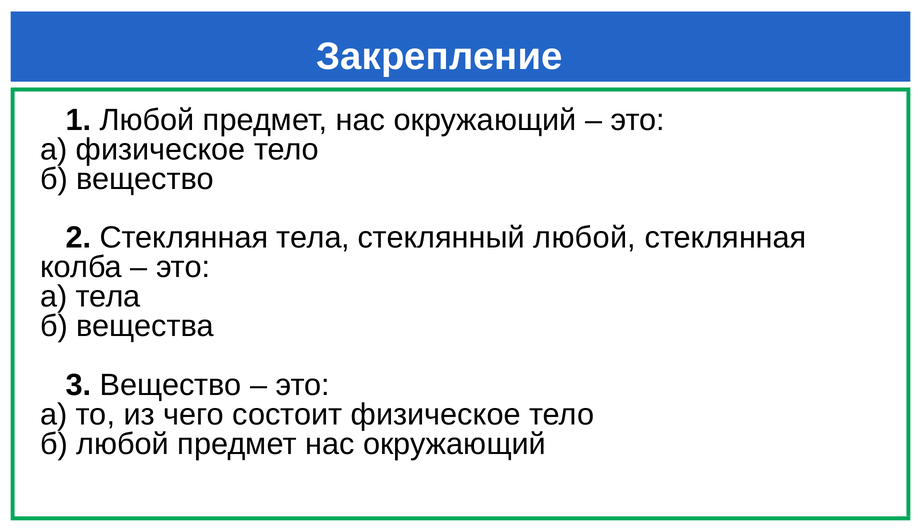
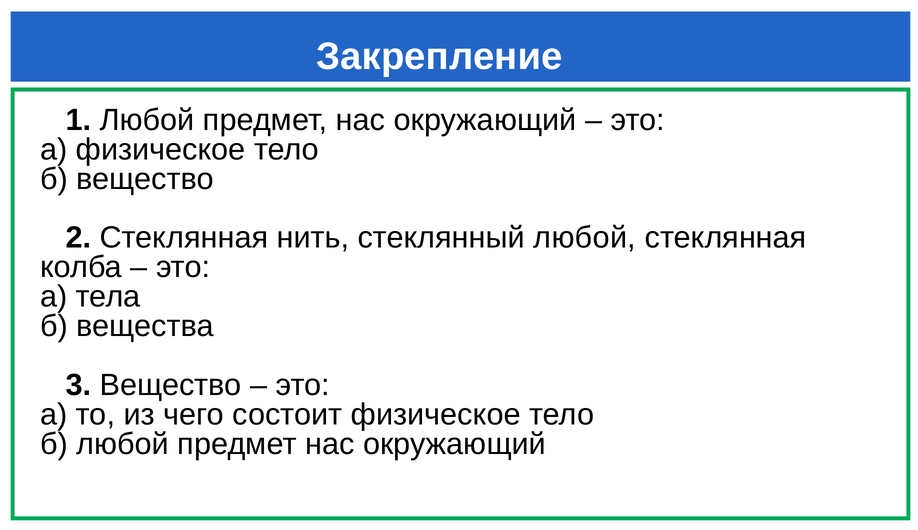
Стеклянная тела: тела -> нить (313, 238)
